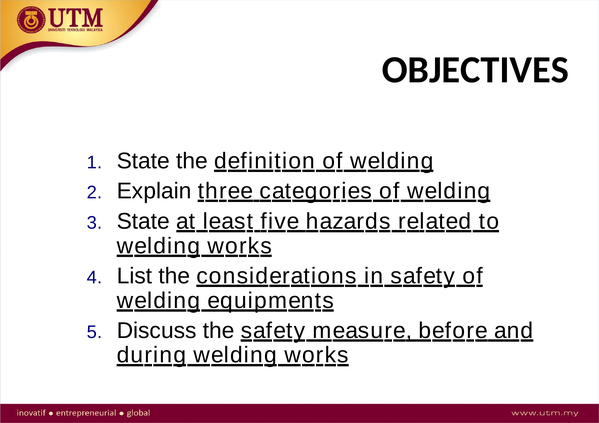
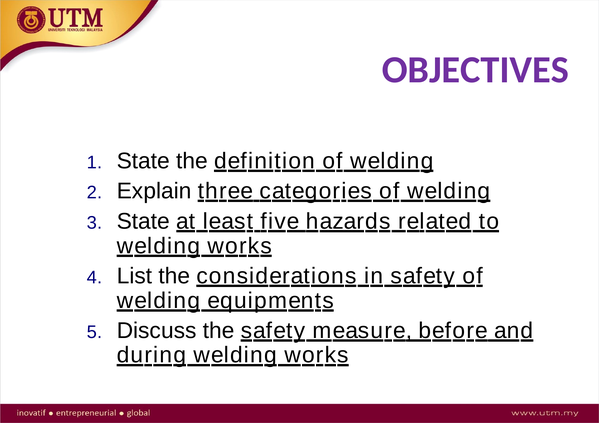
OBJECTIVES colour: black -> purple (475, 70)
